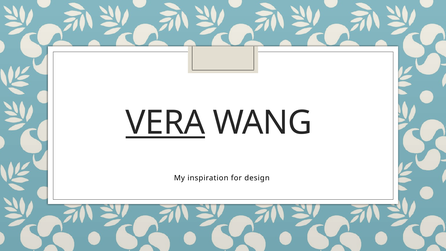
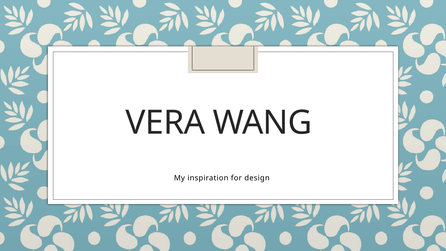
VERA underline: present -> none (165, 123)
